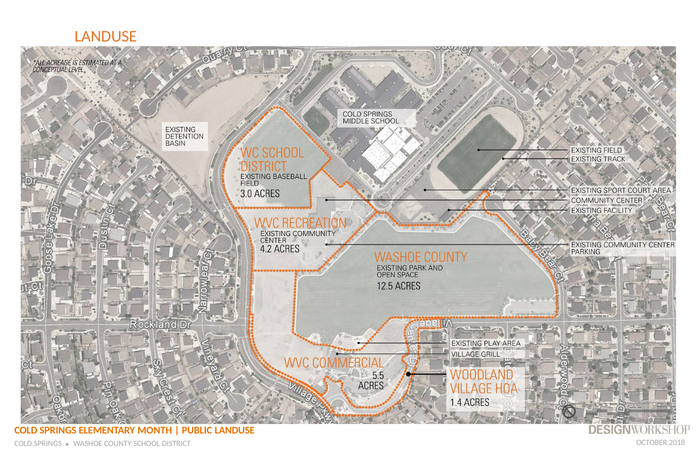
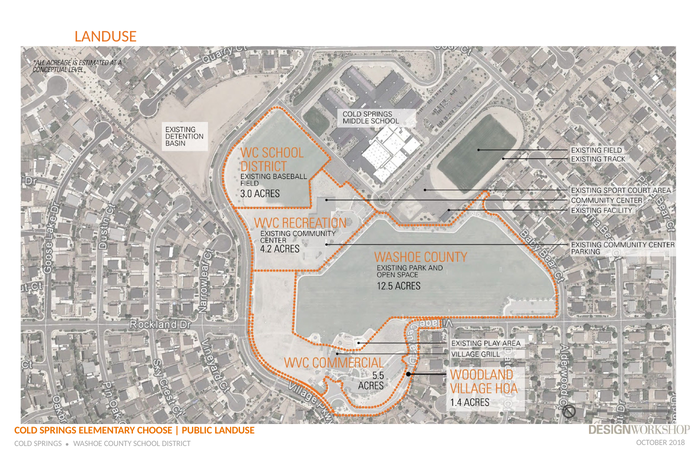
MONTH: MONTH -> CHOOSE (155, 430)
